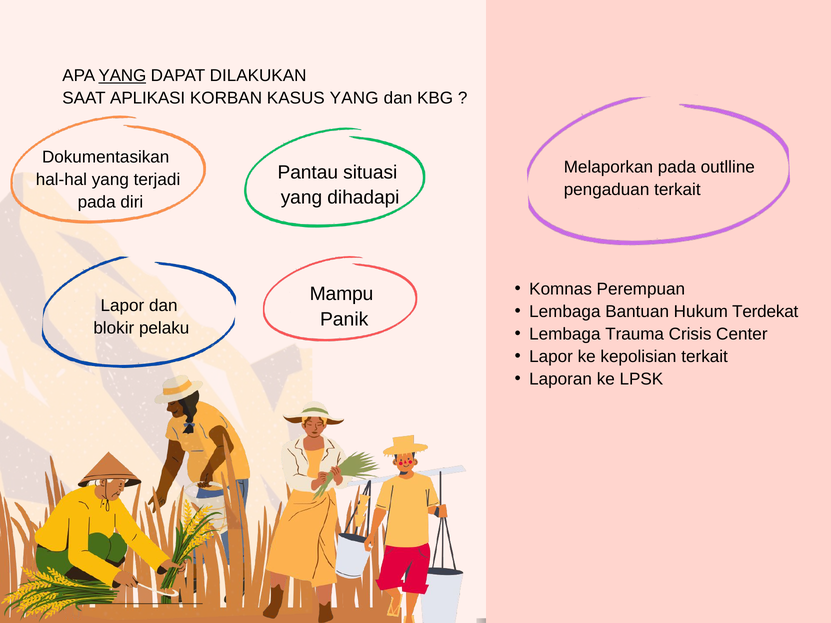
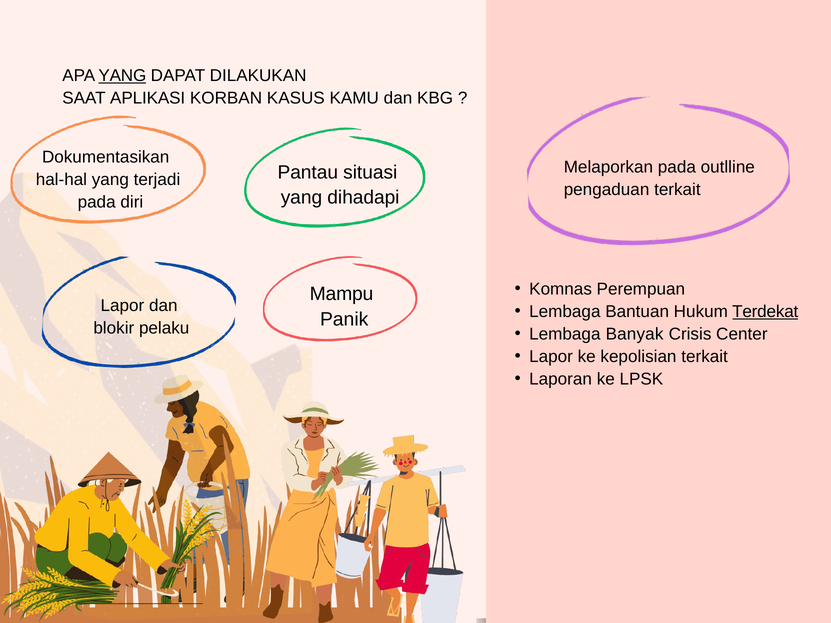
KASUS YANG: YANG -> KAMU (354, 98)
Terdekat underline: none -> present (765, 312)
Trauma: Trauma -> Banyak (635, 334)
